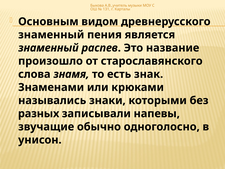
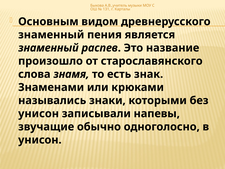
разных: разных -> унисон (39, 113)
